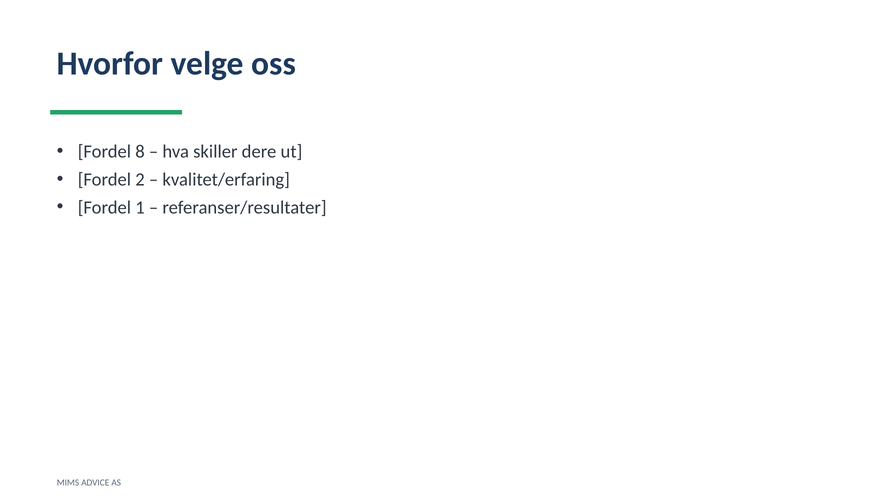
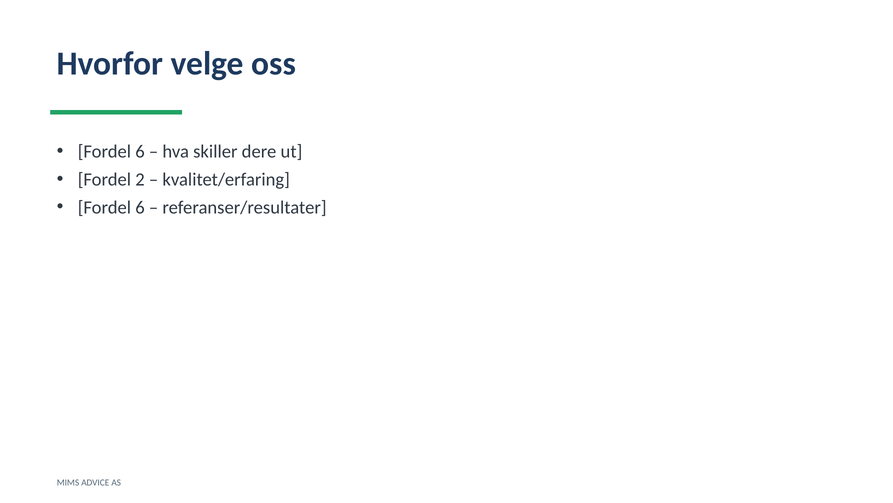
8: 8 -> 6 (140, 151)
1: 1 -> 6 (140, 207)
